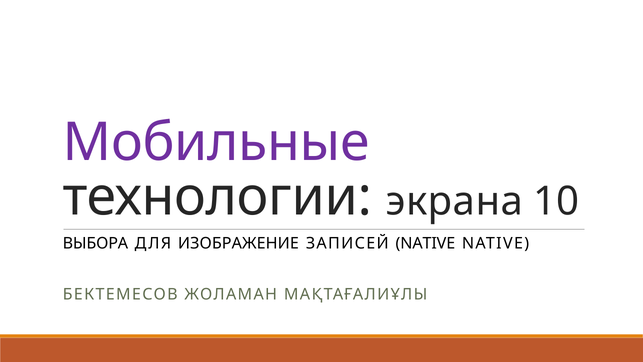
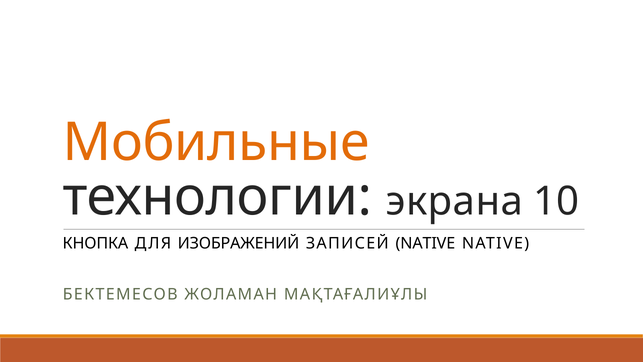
Мобильные colour: purple -> orange (216, 142)
ВЫБОРА: ВЫБОРА -> КНОПКА (95, 243)
ИЗОБРАЖЕНИЕ: ИЗОБРАЖЕНИЕ -> ИЗОБРАЖЕНИЙ (239, 243)
